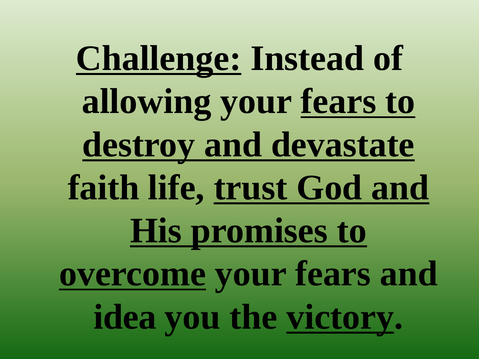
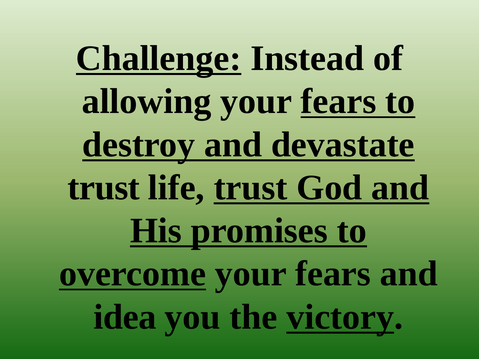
faith: faith -> trust (104, 188)
